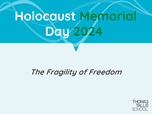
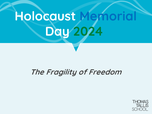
Memorial colour: green -> blue (108, 16)
